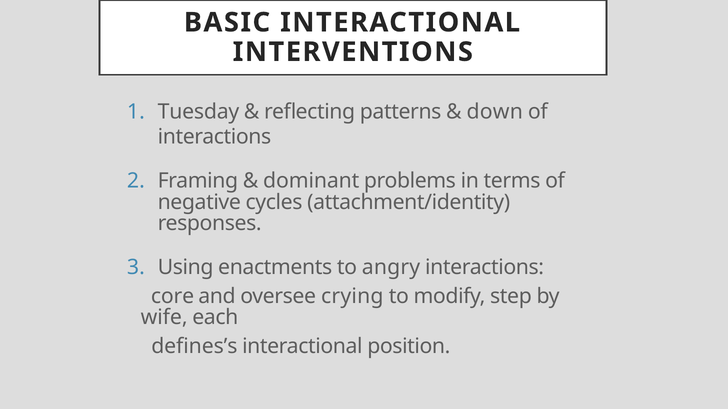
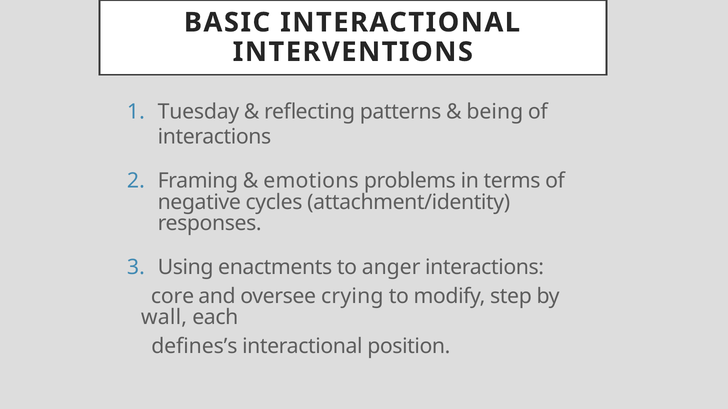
down: down -> being (495, 112)
dominant: dominant -> emotions (311, 181)
angry: angry -> anger (391, 268)
wife: wife -> wall (164, 318)
